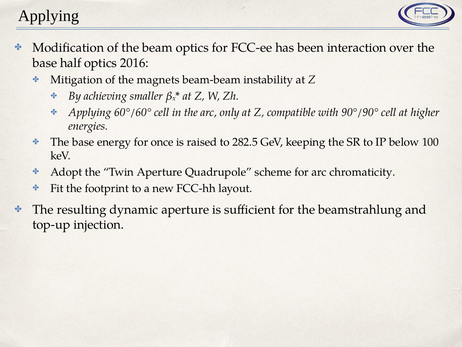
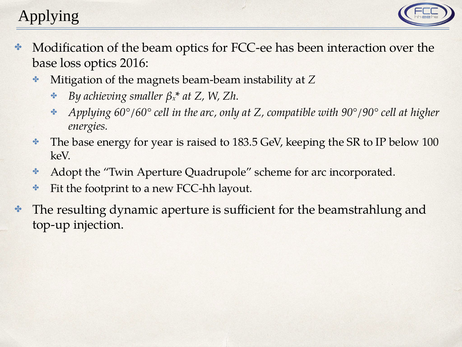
half: half -> loss (71, 63)
once: once -> year (162, 142)
282.5: 282.5 -> 183.5 (245, 142)
chromaticity: chromaticity -> incorporated (362, 172)
